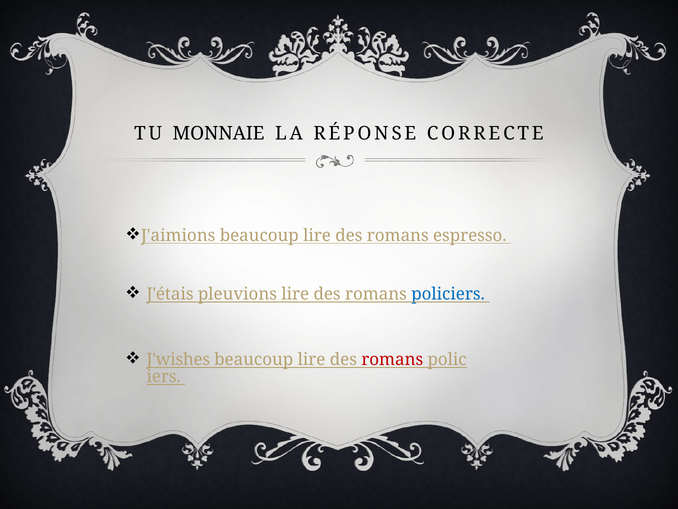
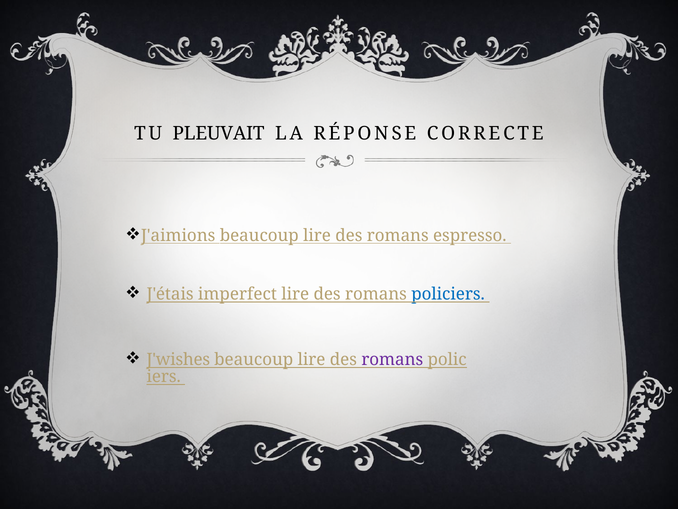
MONNAIE: MONNAIE -> PLEUVAIT (219, 133)
pleuvions: pleuvions -> imperfect (237, 294)
romans colour: red -> purple (392, 359)
